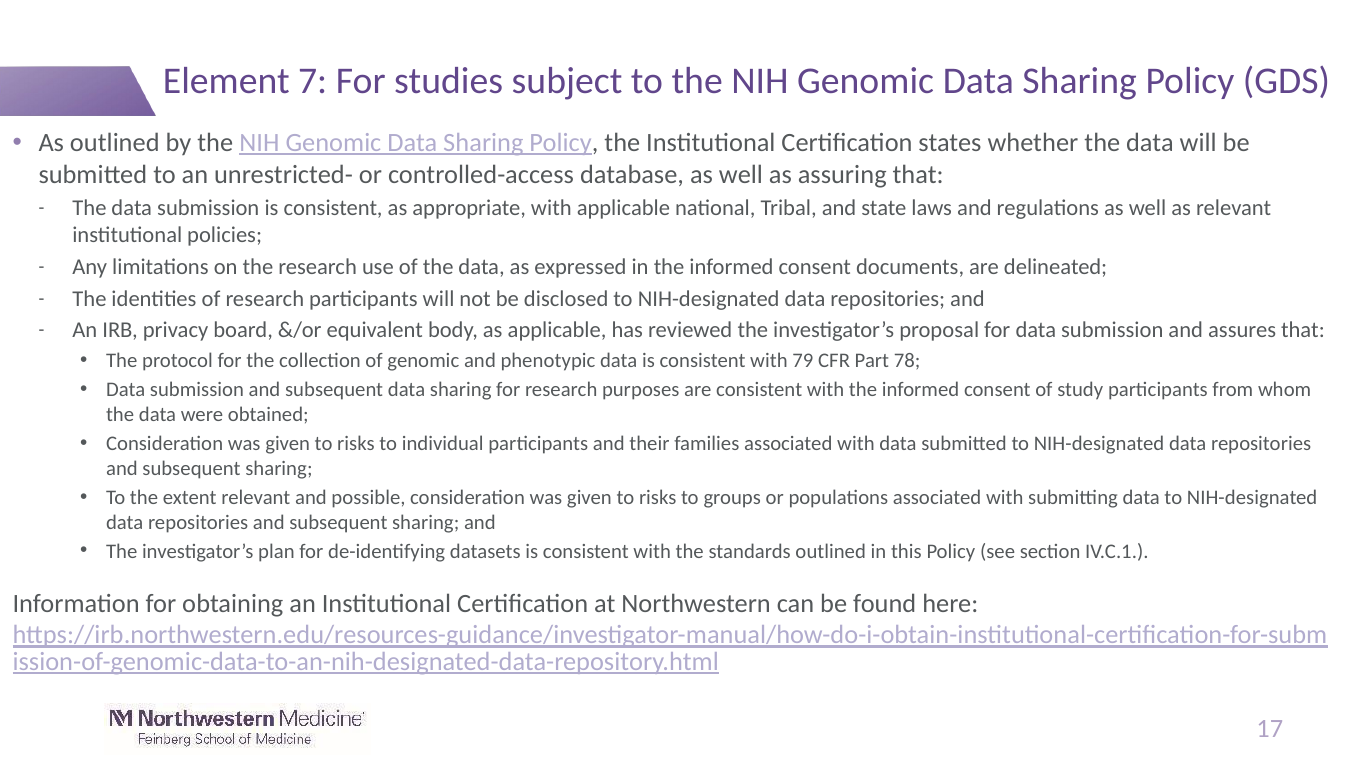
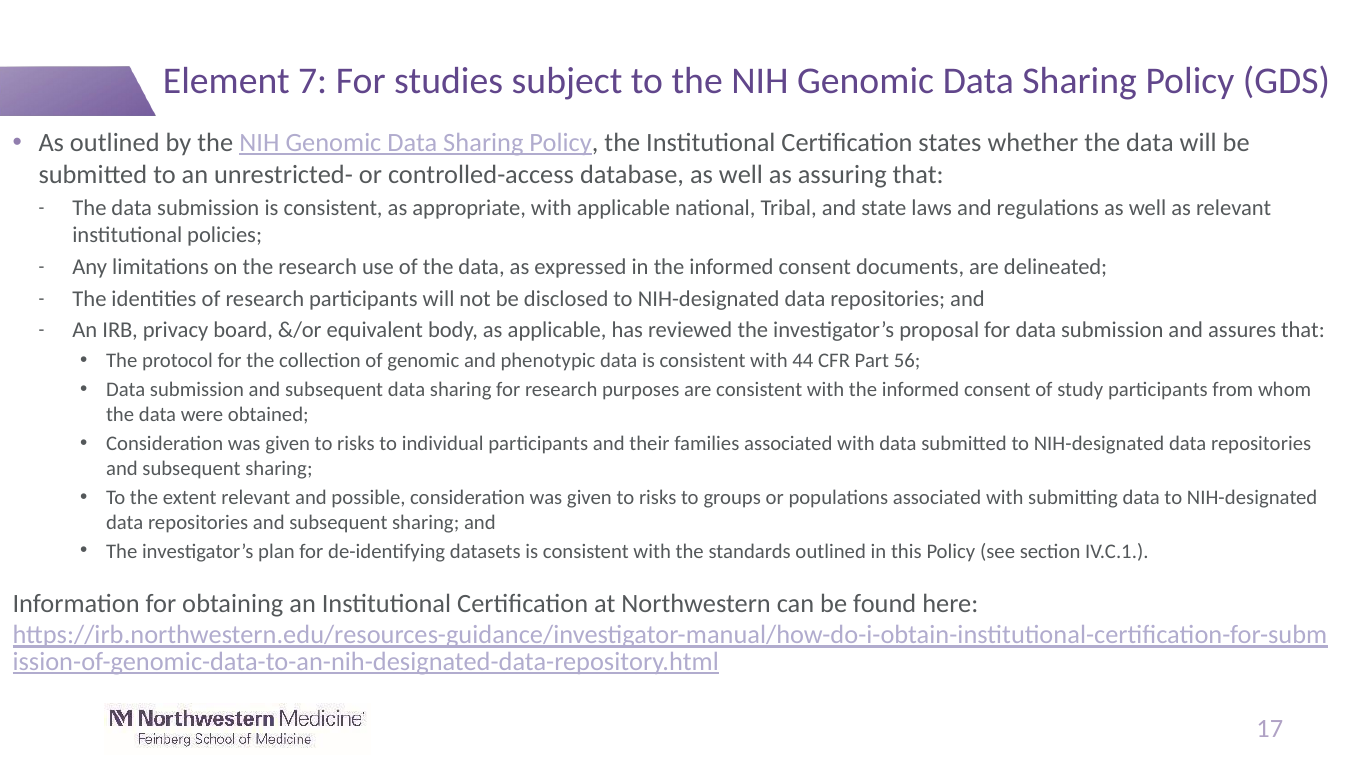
79: 79 -> 44 (803, 360)
78: 78 -> 56 (907, 360)
